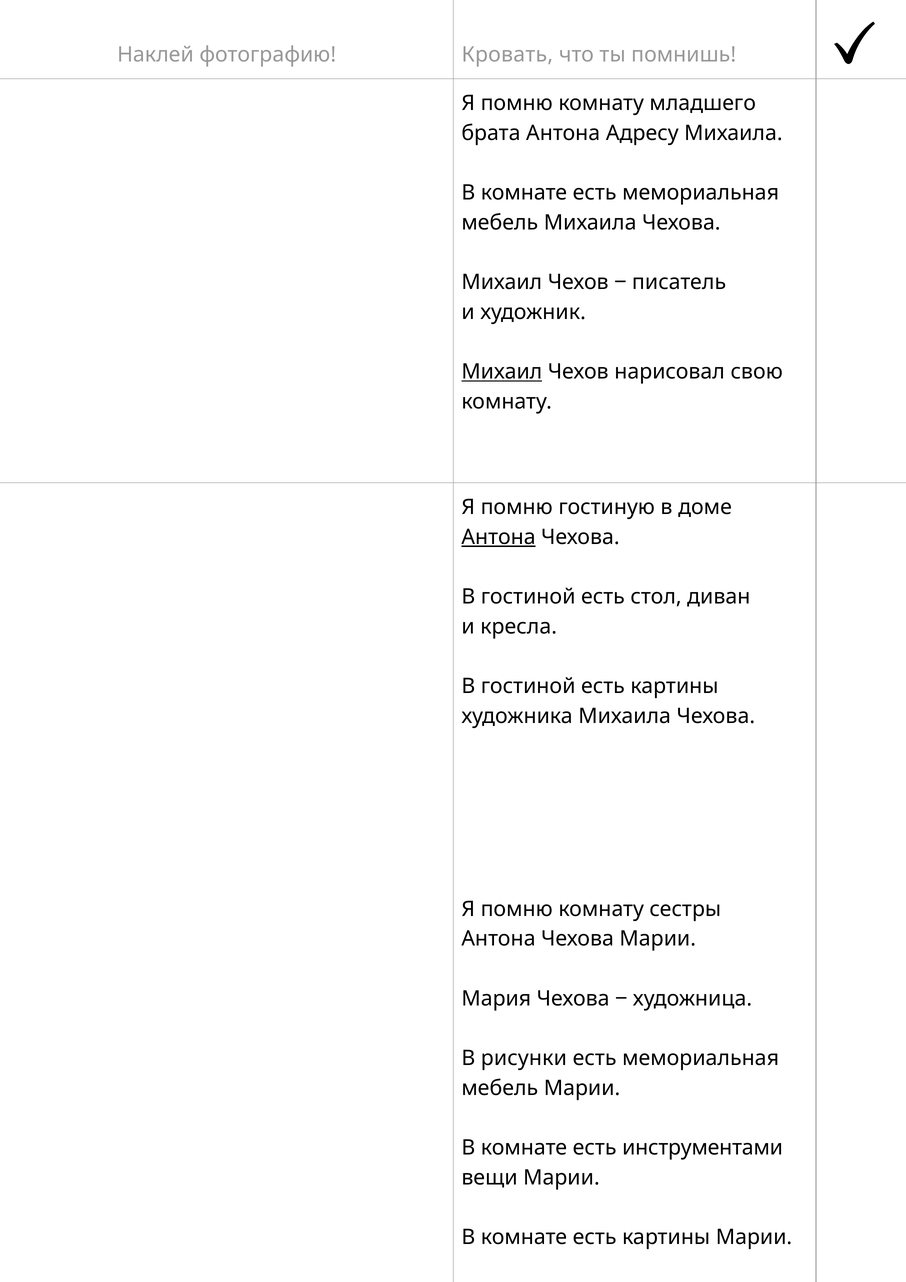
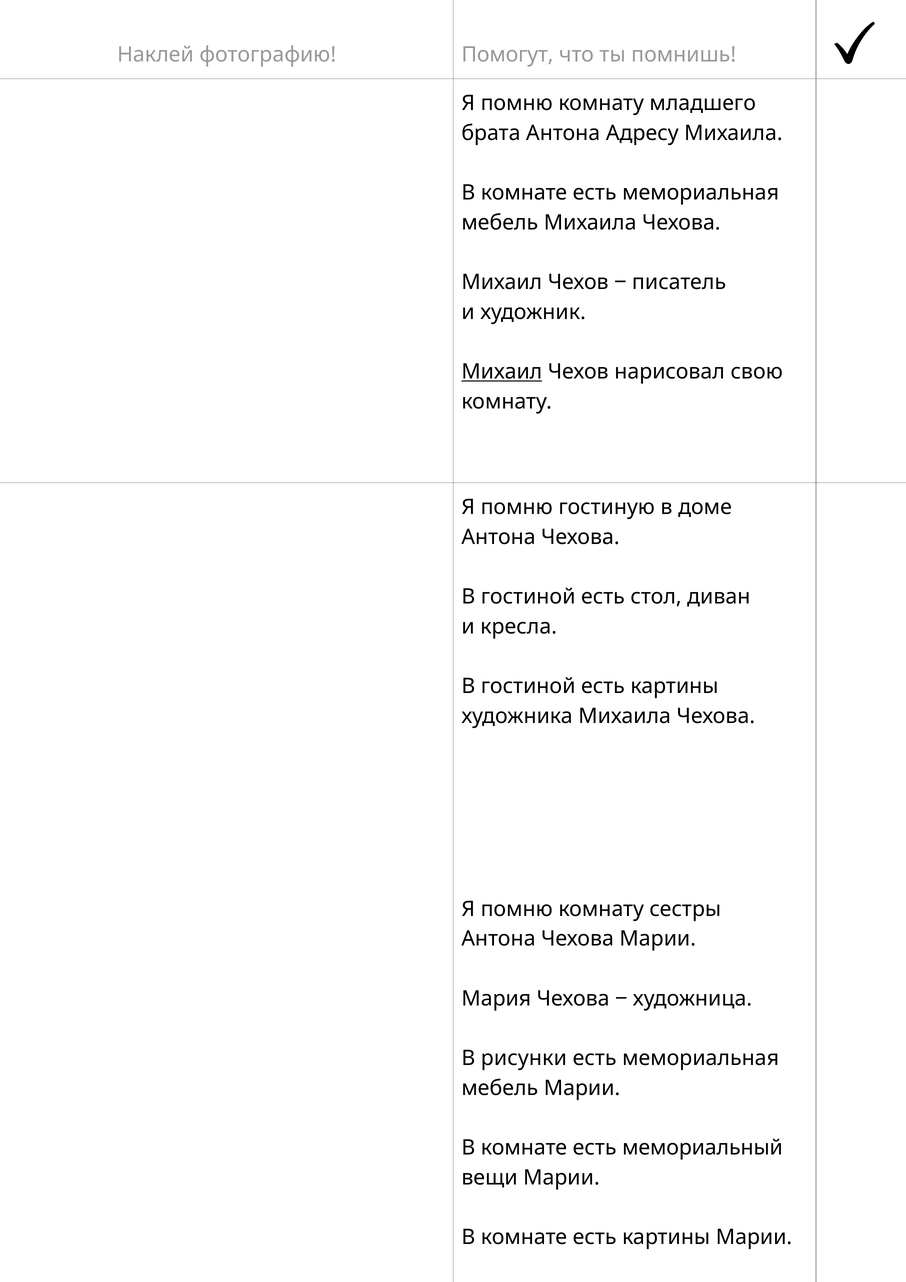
Кровать: Кровать -> Помогут (507, 54)
Антона underline: present -> none (499, 537)
инструментами: инструментами -> мемориальный (702, 1148)
